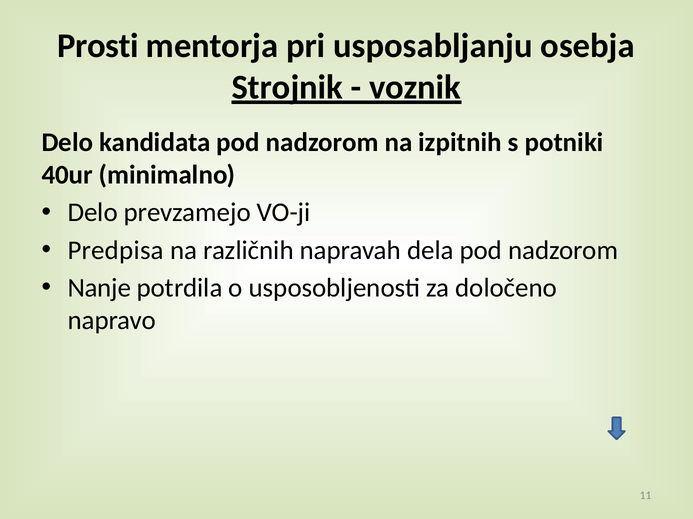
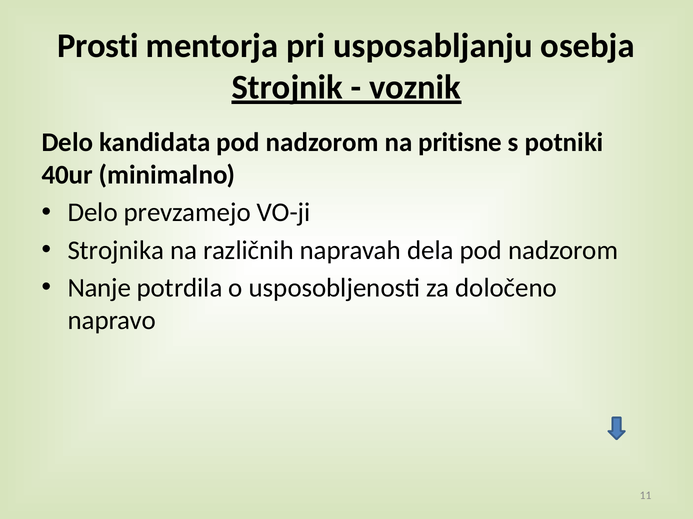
izpitnih: izpitnih -> pritisne (460, 143)
Predpisa: Predpisa -> Strojnika (116, 251)
